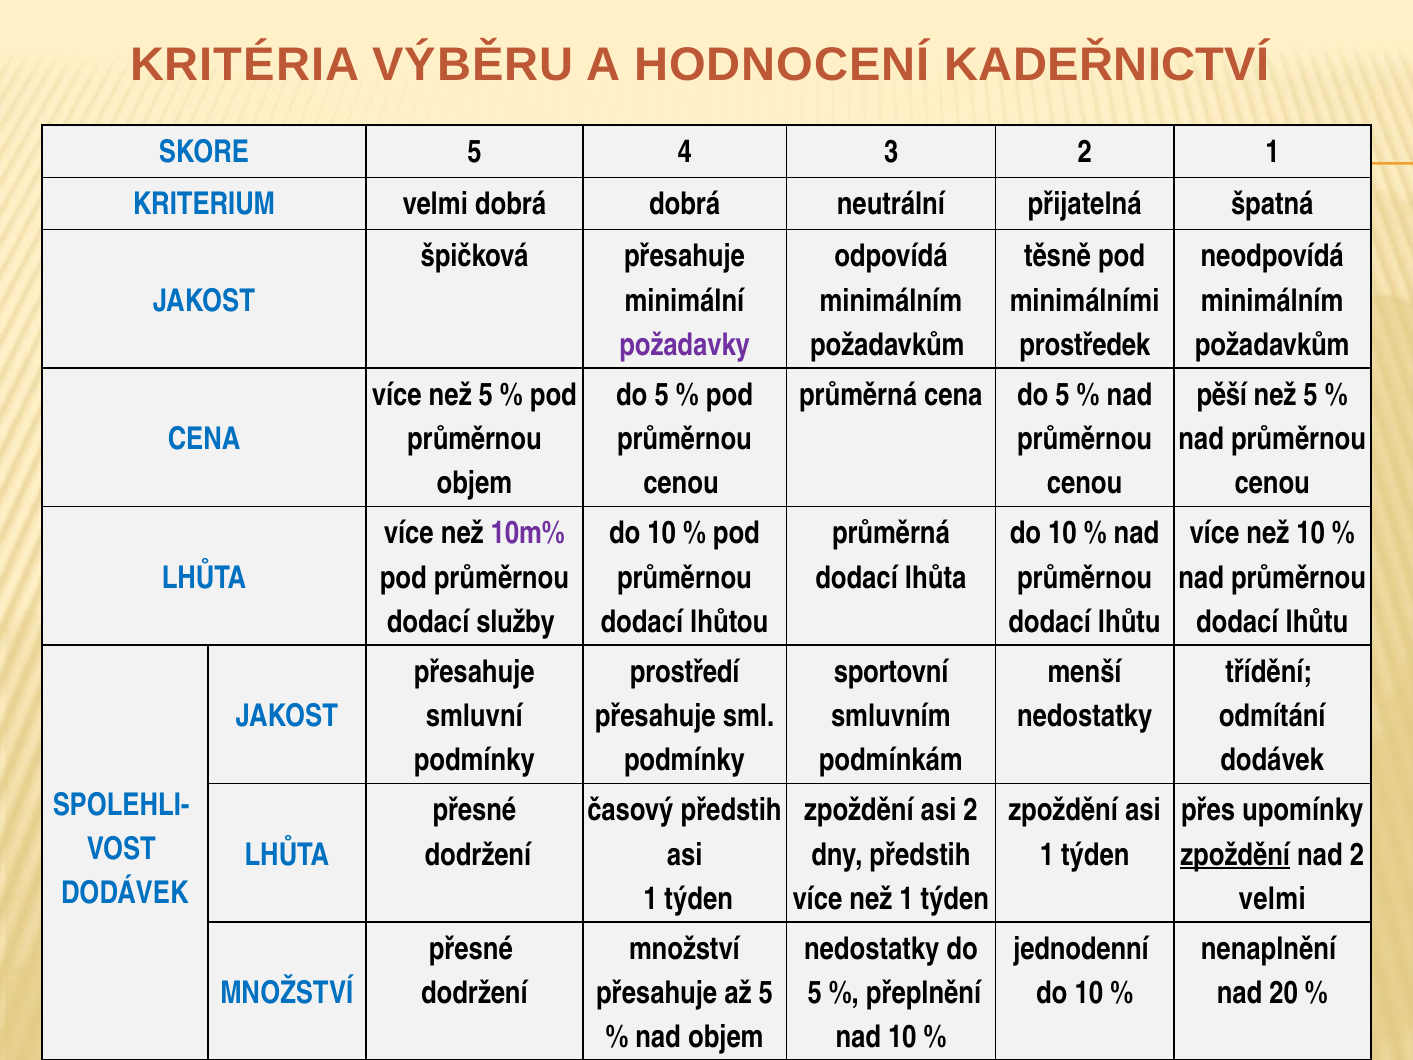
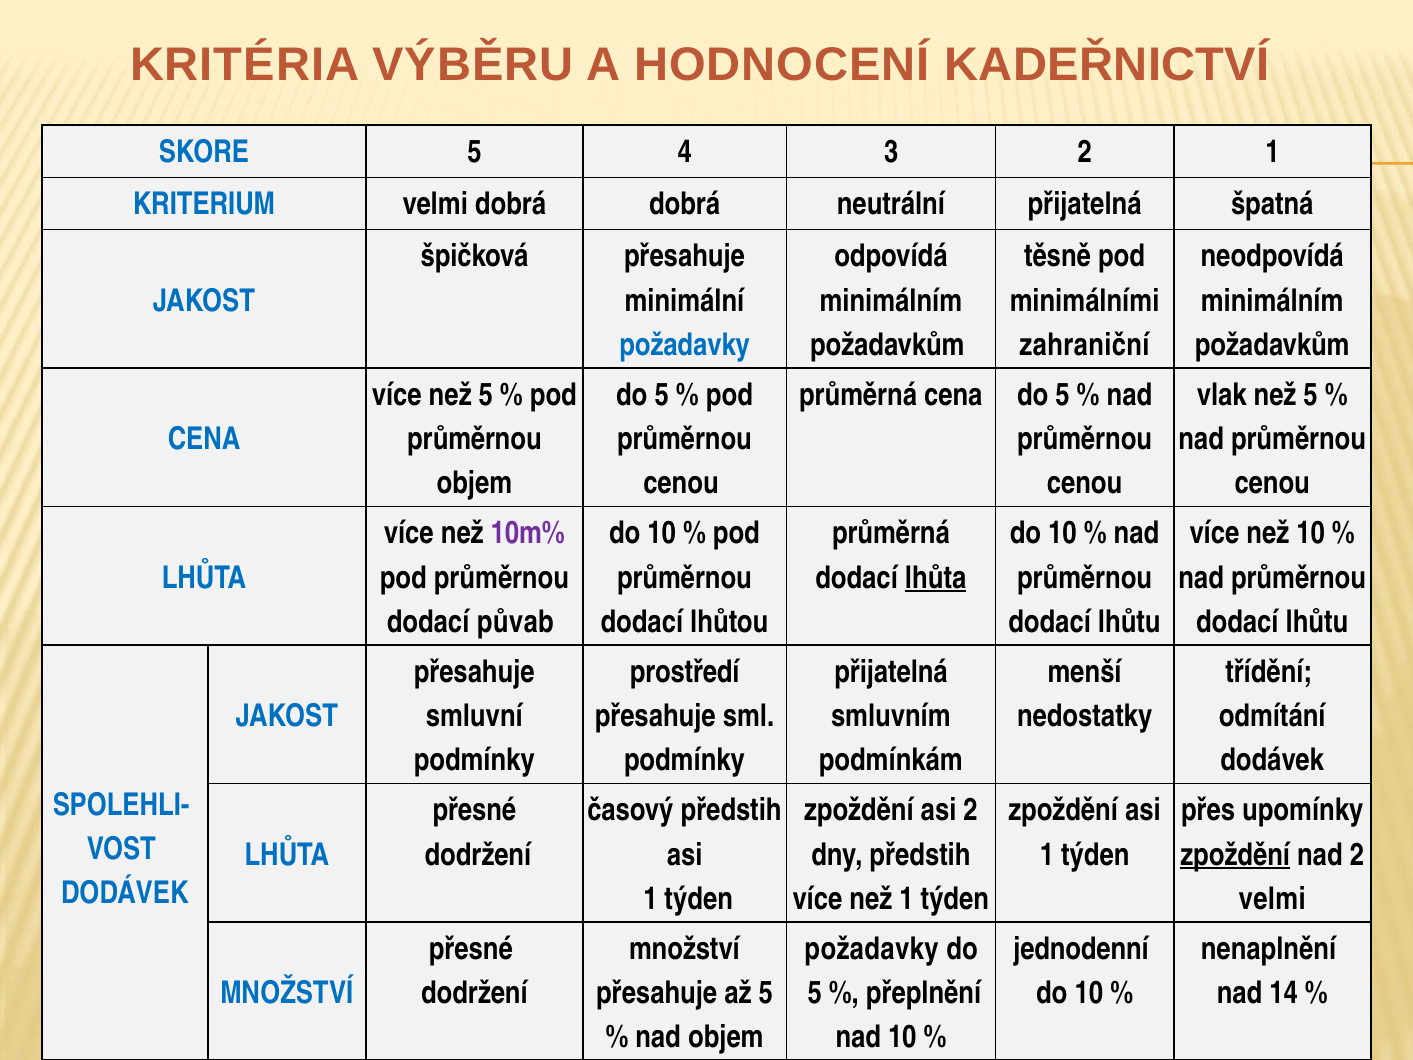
požadavky colour: purple -> blue (685, 345)
prostředek: prostředek -> zahraniční (1085, 345)
pěší: pěší -> vlak (1222, 395)
lhůta underline: none -> present (936, 578)
služby: služby -> půvab (515, 622)
sportovní: sportovní -> přijatelná (891, 672)
nedostatky: nedostatky -> požadavky (872, 949)
20: 20 -> 14 (1284, 993)
